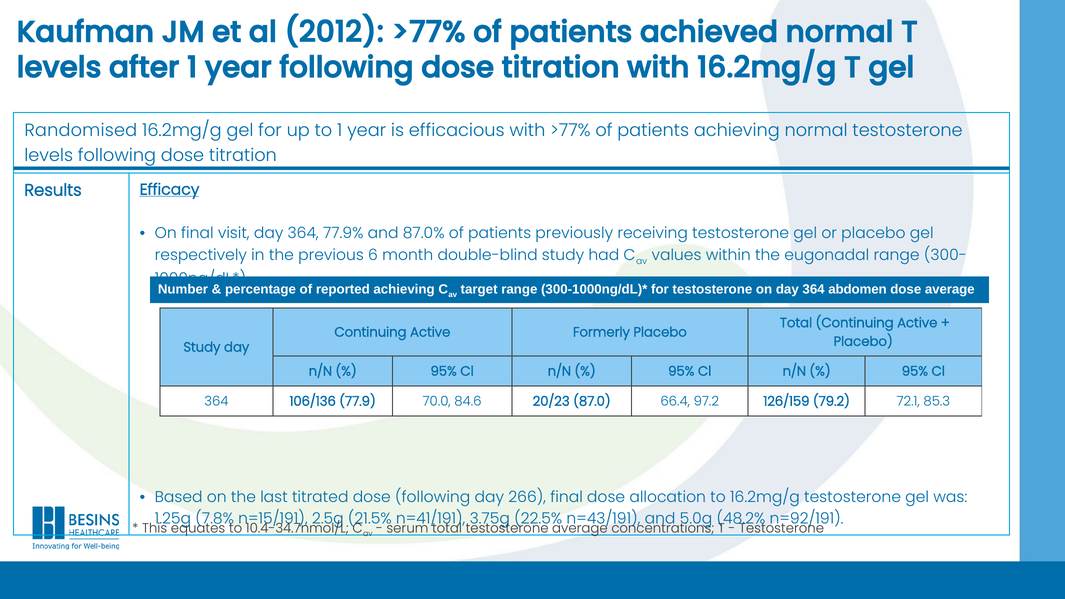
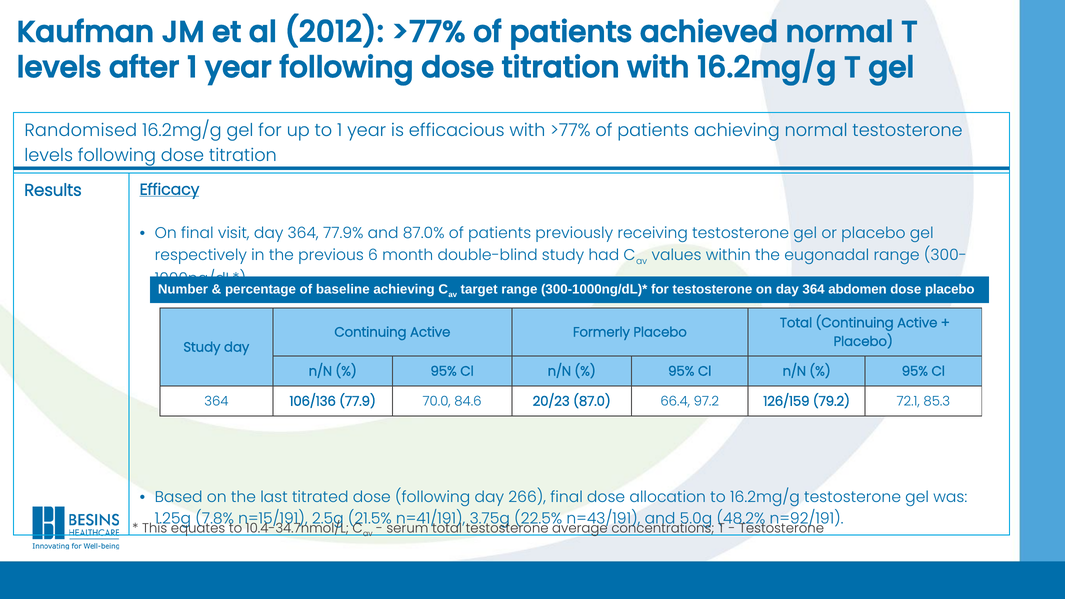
reported: reported -> baseline (343, 289)
dose average: average -> placebo (950, 289)
